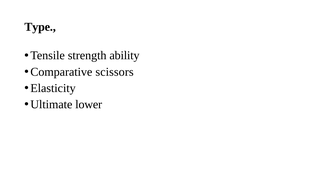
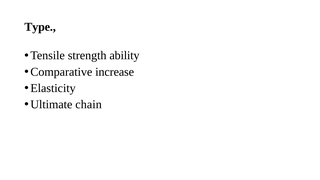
scissors: scissors -> increase (115, 72)
lower: lower -> chain (89, 104)
